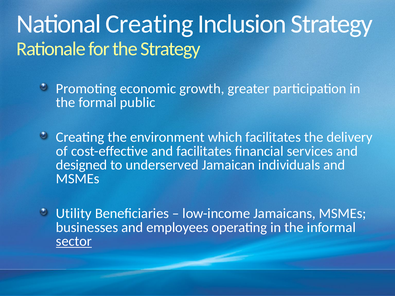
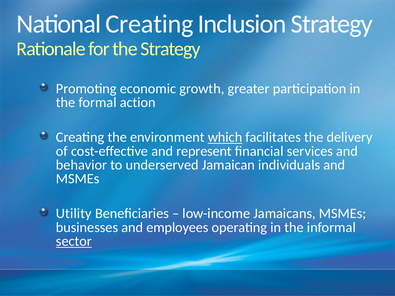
public: public -> action (138, 103)
which underline: none -> present (225, 137)
and facilitates: facilitates -> represent (204, 151)
designed: designed -> behavior (82, 165)
